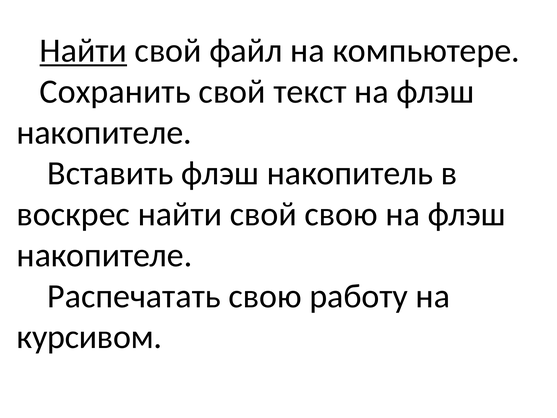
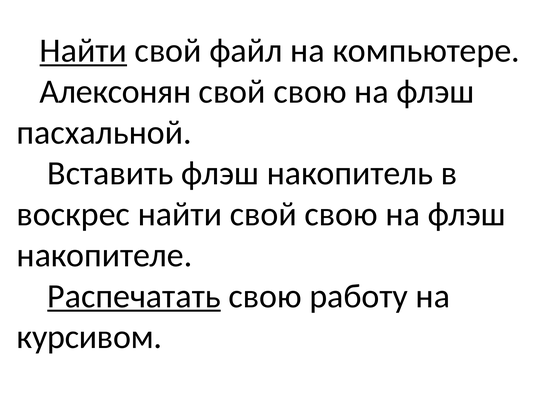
Сохранить: Сохранить -> Алексонян (115, 91)
текст: текст -> свою (310, 91)
накопителе: накопителе -> пасхальной (104, 132)
Распечатать underline: none -> present (134, 296)
